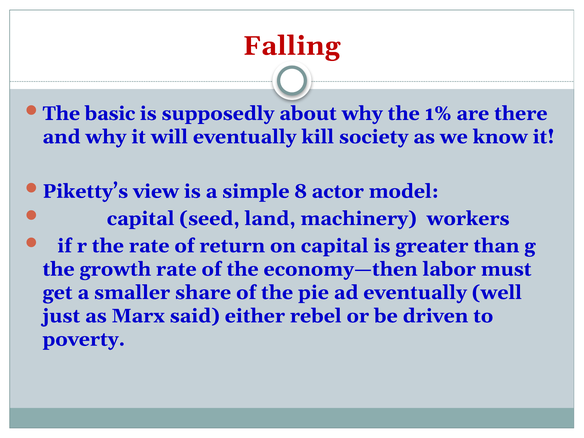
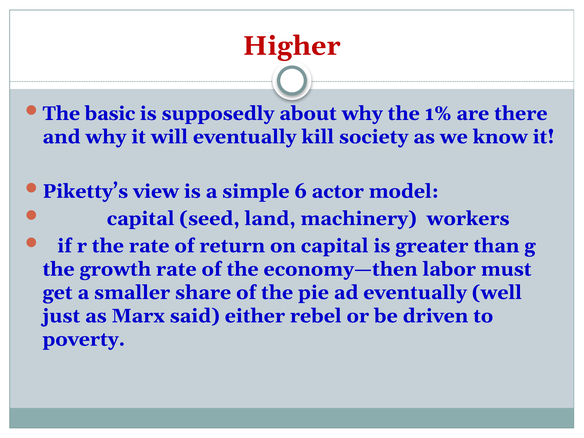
Falling: Falling -> Higher (292, 46)
8: 8 -> 6 (301, 191)
